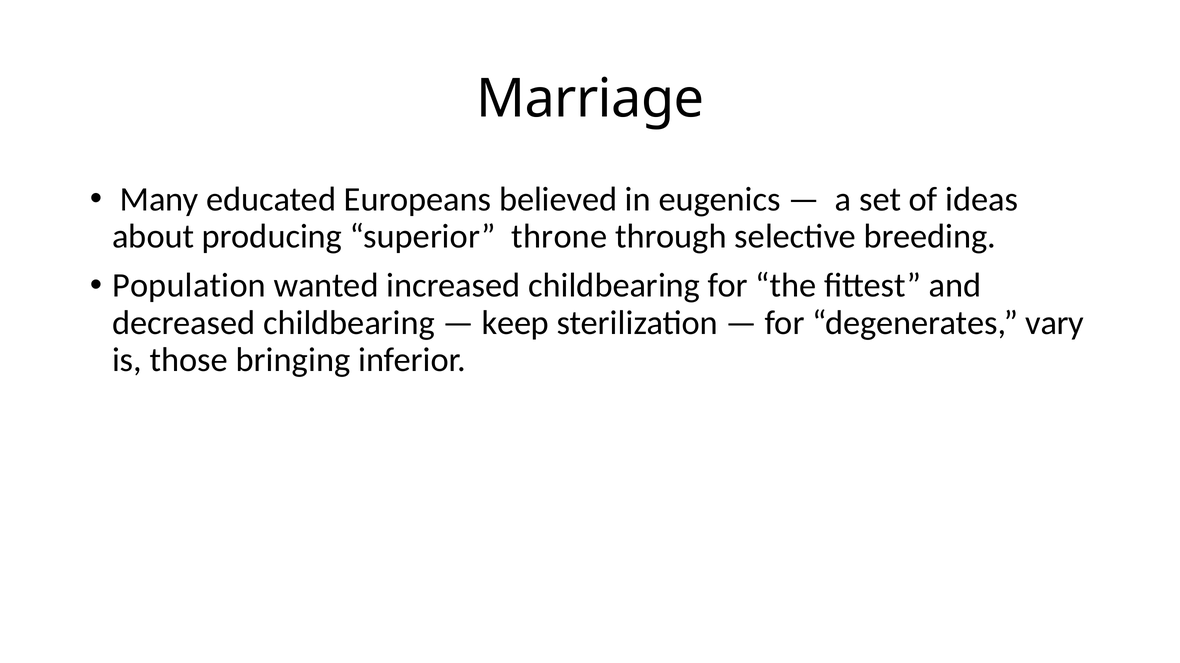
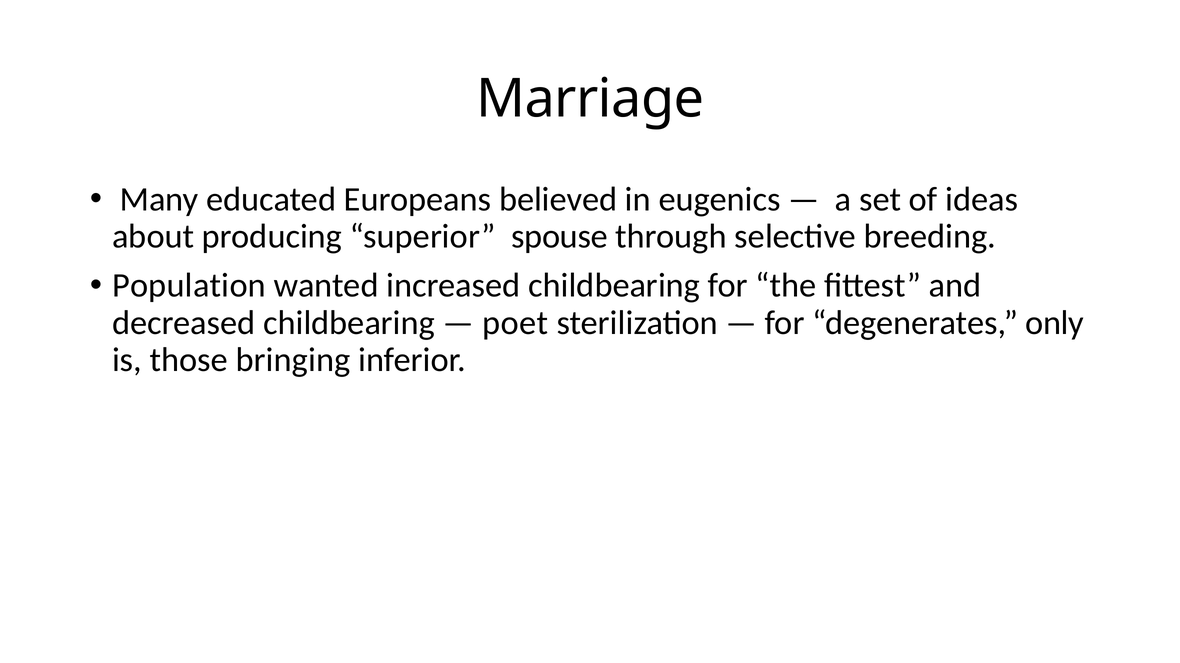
throne: throne -> spouse (560, 237)
keep: keep -> poet (515, 323)
vary: vary -> only (1055, 323)
